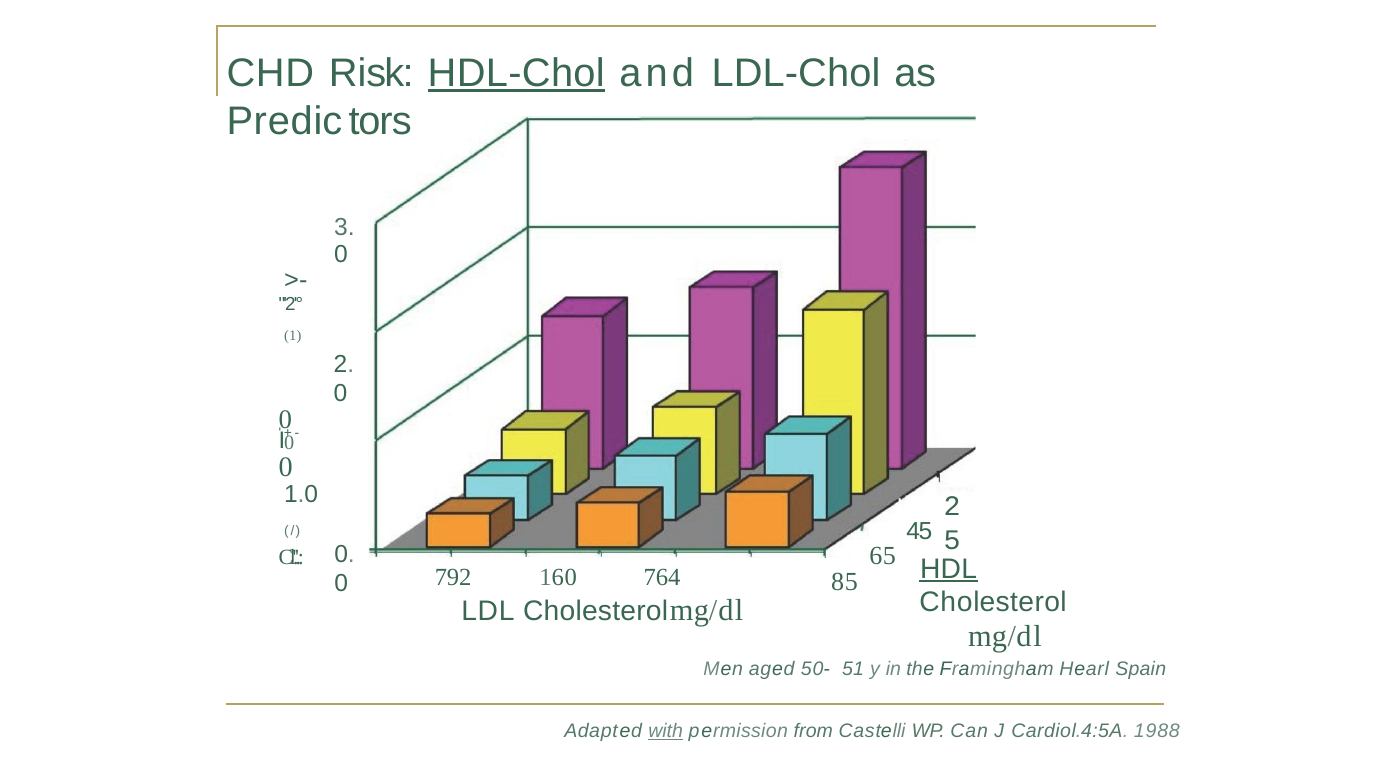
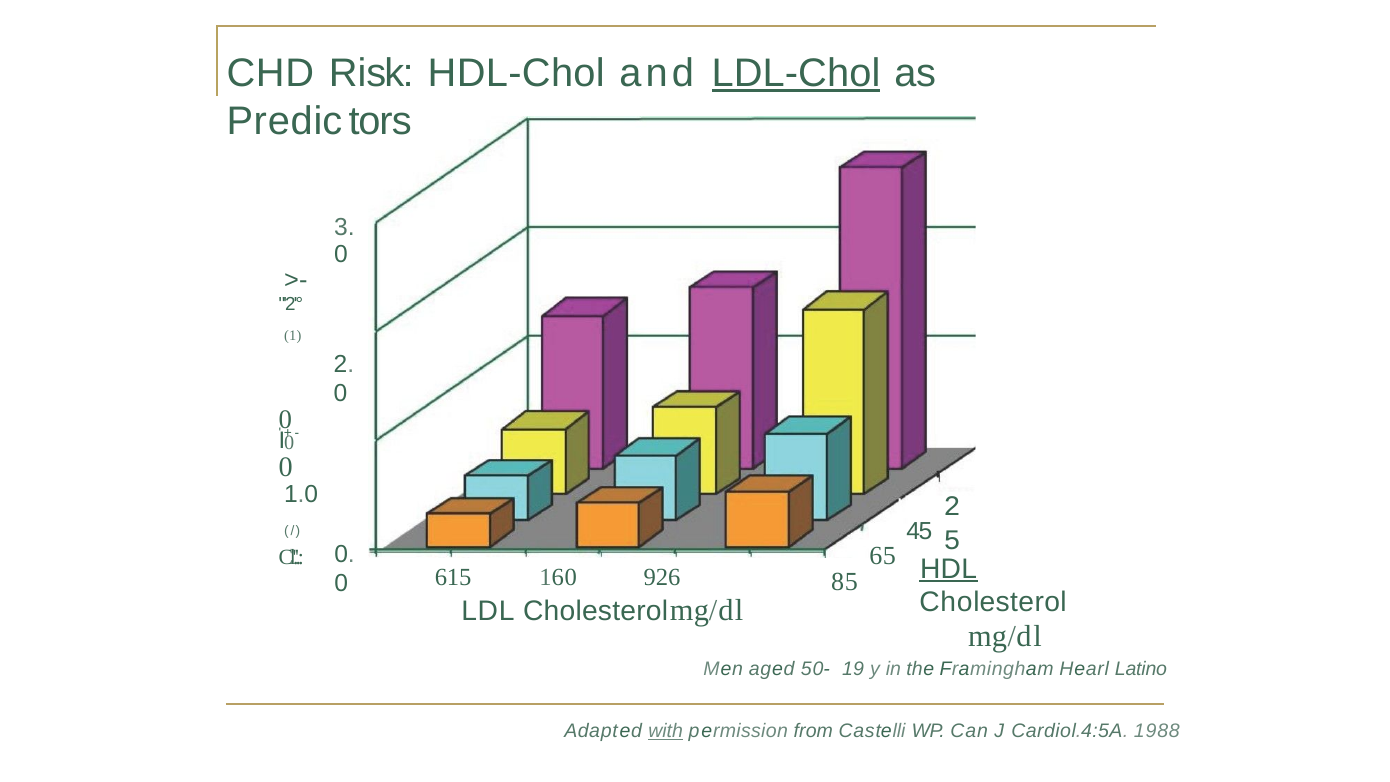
HDL-Chol underline: present -> none (516, 74)
LDL-Chol underline: none -> present (796, 74)
792: 792 -> 615 (453, 578)
764: 764 -> 926 (662, 578)
51: 51 -> 19 (853, 669)
Spain: Spain -> Latino (1141, 669)
